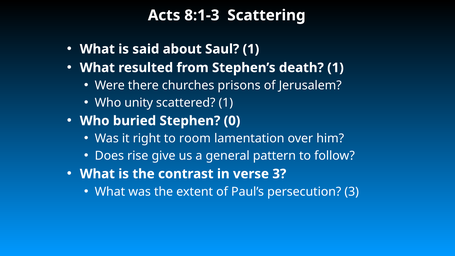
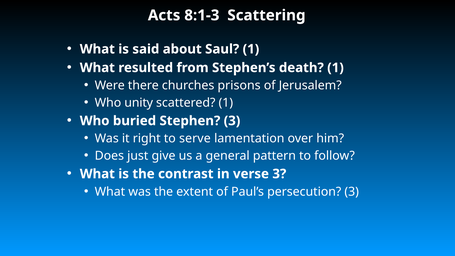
Stephen 0: 0 -> 3 (232, 121)
room: room -> serve (195, 139)
rise: rise -> just (138, 156)
